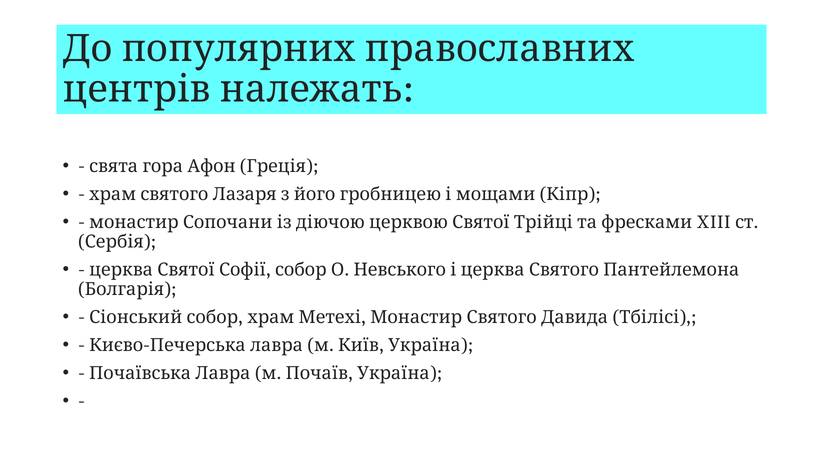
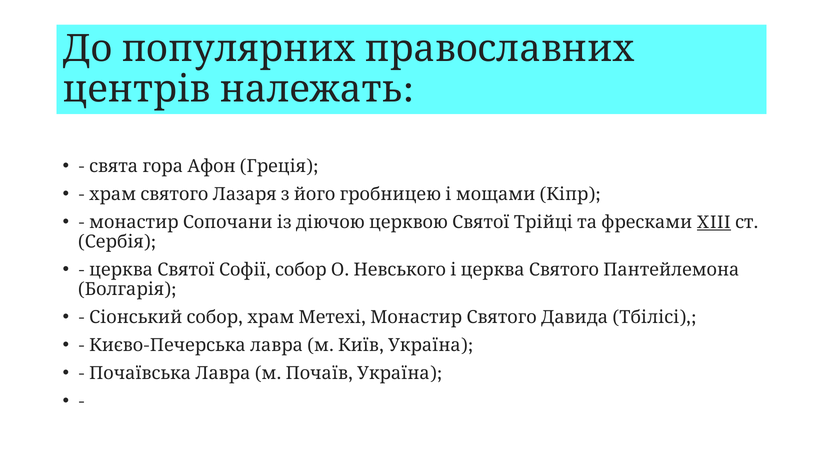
XIII underline: none -> present (714, 222)
